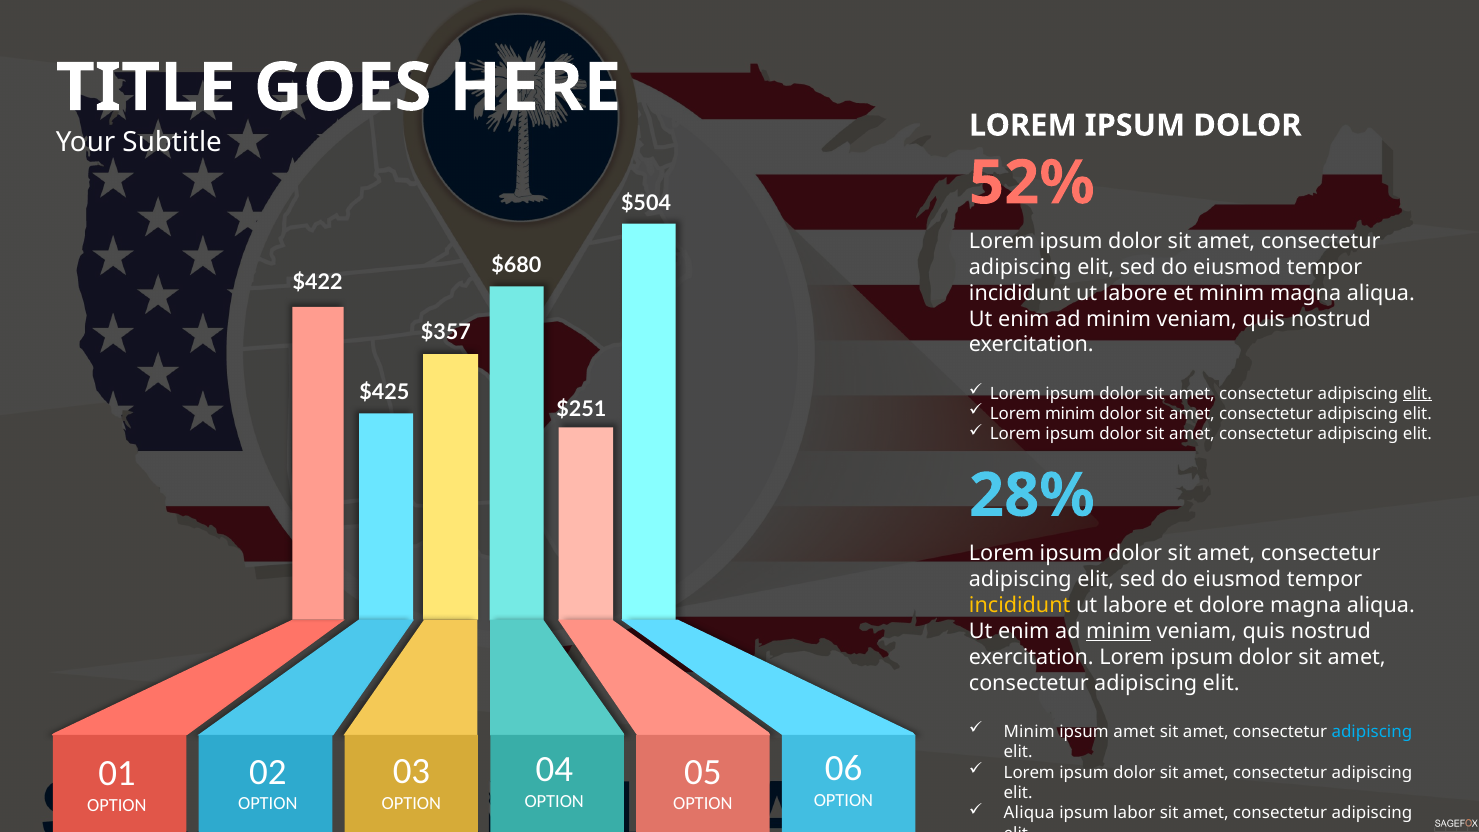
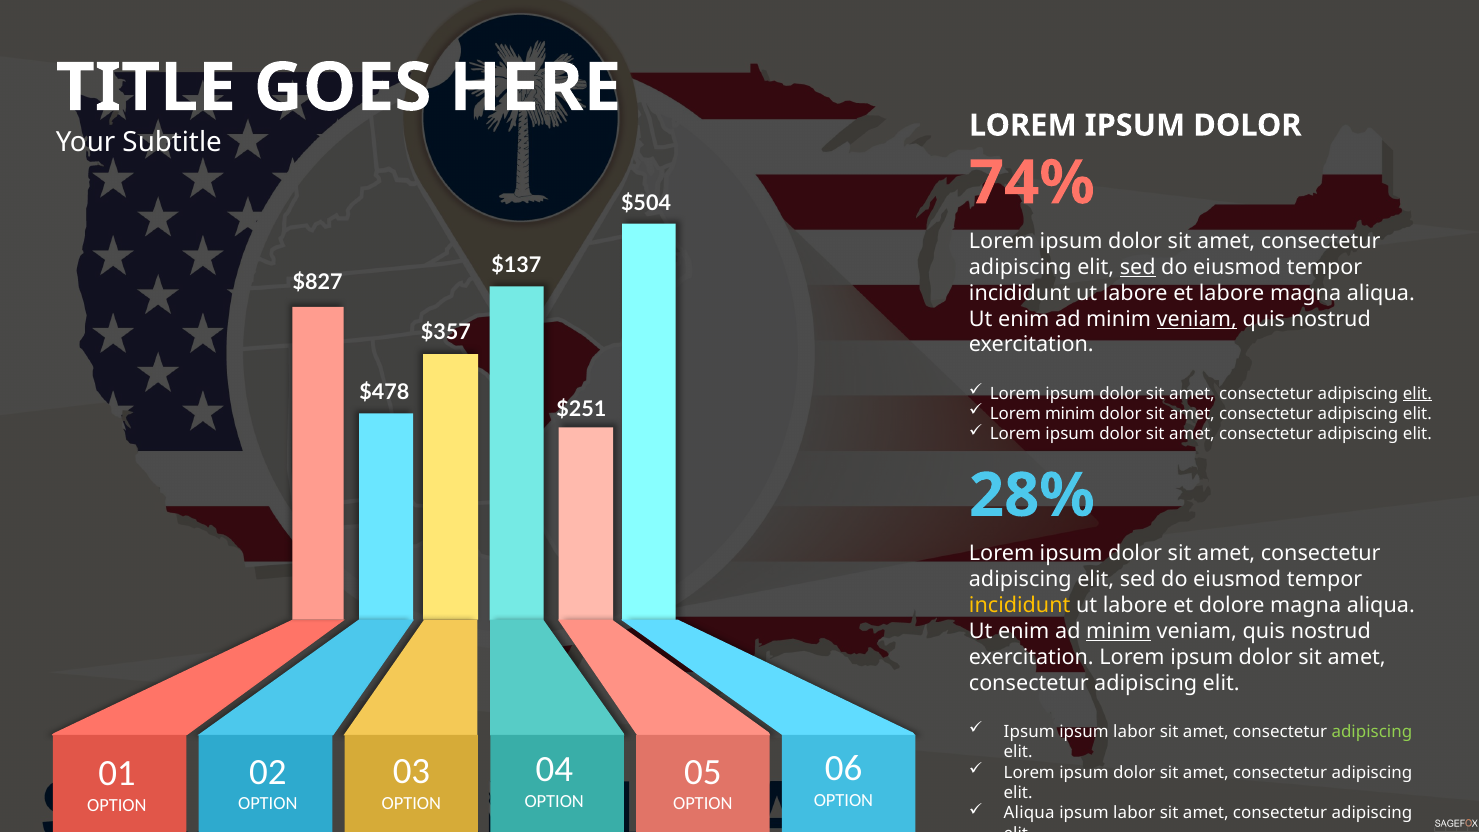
52%: 52% -> 74% (1032, 183)
$680: $680 -> $137 (516, 265)
sed underline: none -> present (1138, 267)
$422: $422 -> $827 (318, 282)
et minim: minim -> labore (1232, 293)
veniam underline: none -> present (1197, 319)
$425: $425 -> $478 (384, 392)
Minim: Minim -> Ipsum (1029, 732)
amet: amet -> labor (1134, 732)
adipiscing colour: light blue -> light green (1372, 732)
